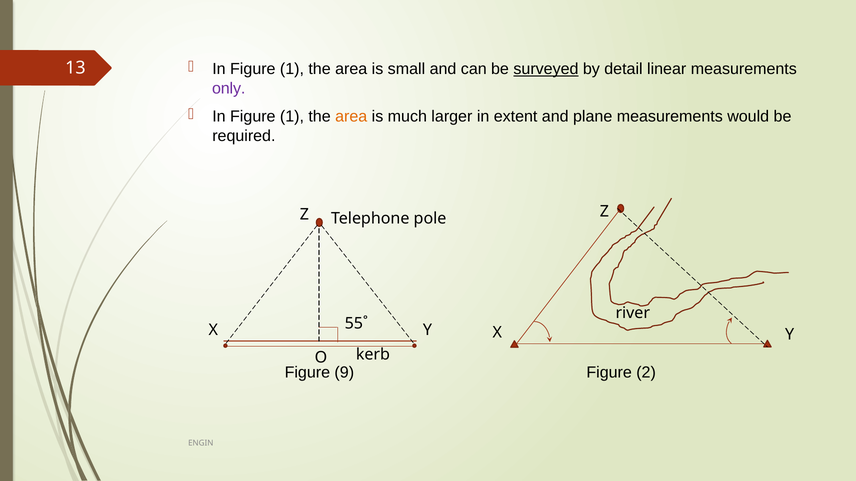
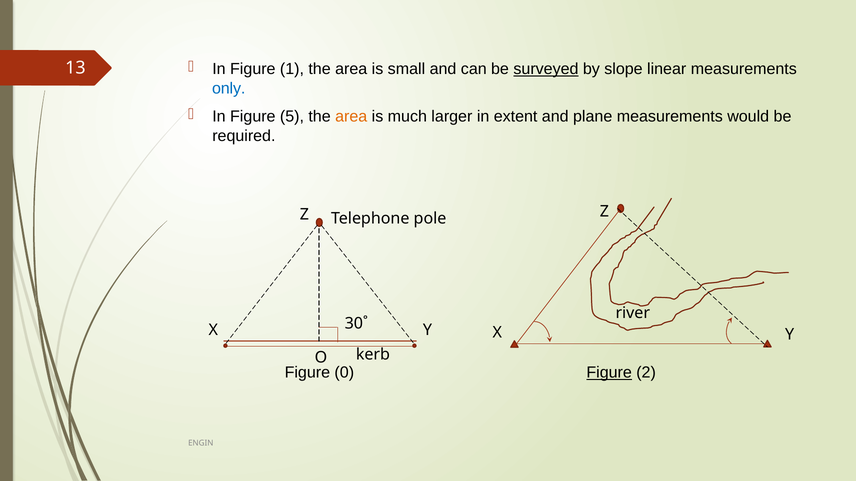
detail: detail -> slope (623, 69)
only colour: purple -> blue (229, 89)
1: 1 -> 5 (292, 117)
55˚: 55˚ -> 30˚ (356, 324)
9: 9 -> 0 (344, 373)
Figure underline: none -> present (609, 373)
